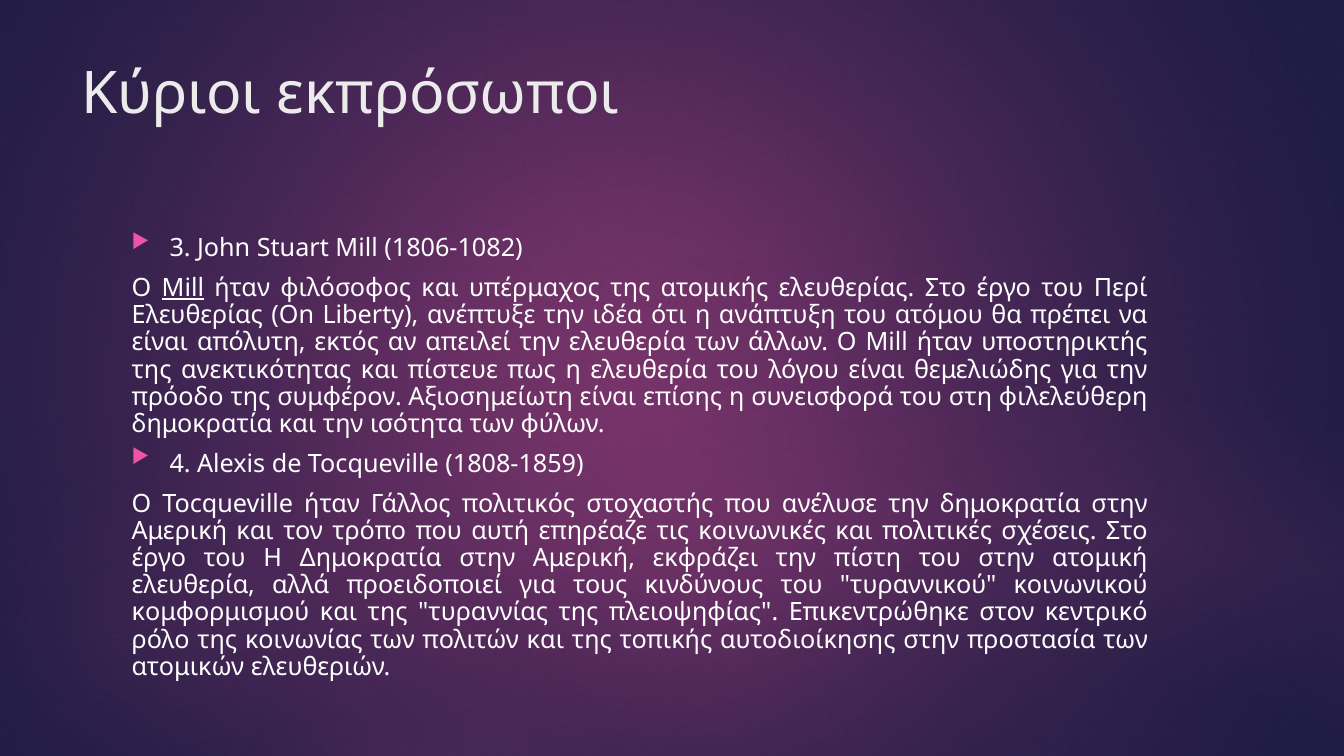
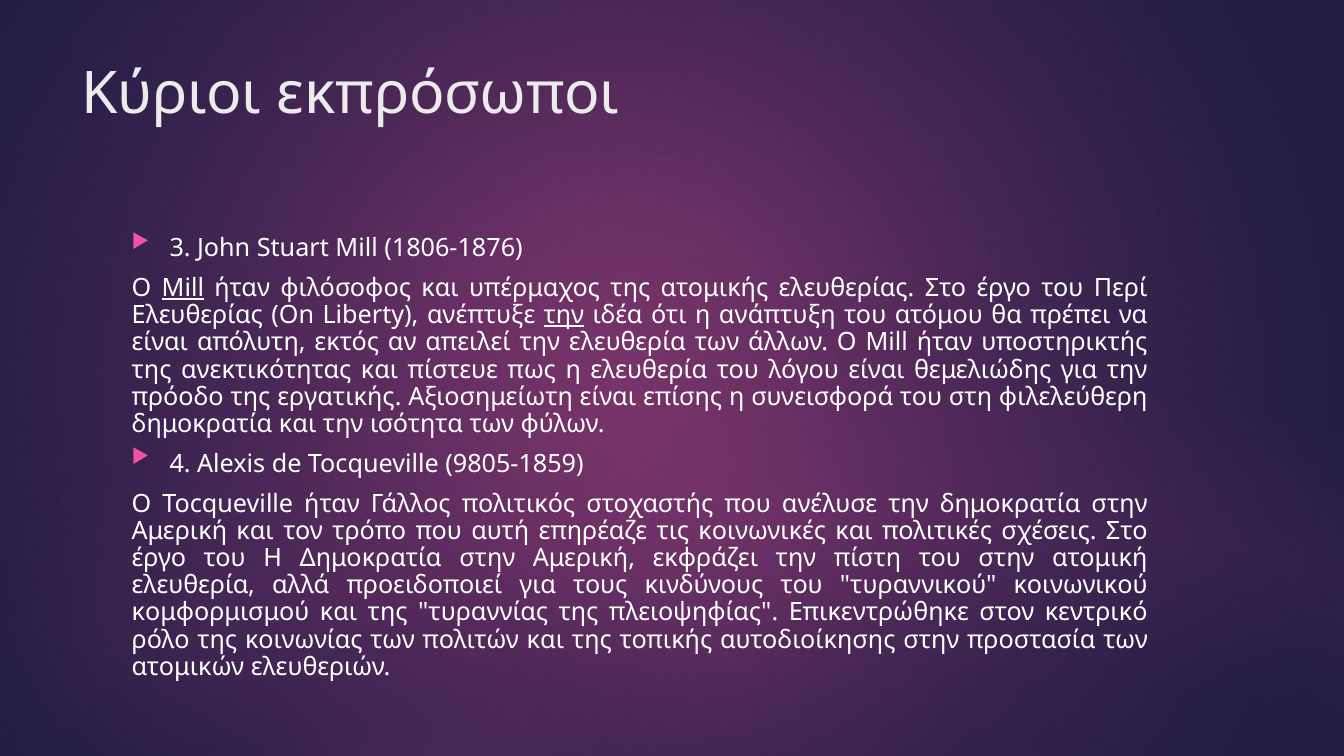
1806-1082: 1806-1082 -> 1806-1876 (454, 248)
την underline: none -> present (564, 315)
συμφέρον: συμφέρον -> εργατικής (339, 397)
1808-1859: 1808-1859 -> 9805-1859 (515, 464)
